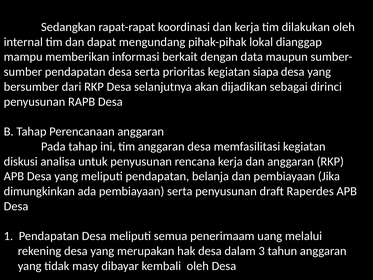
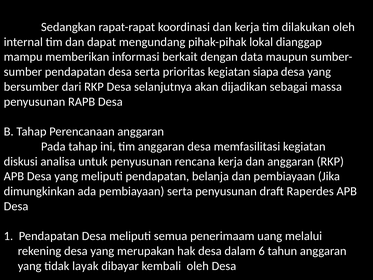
dirinci: dirinci -> massa (326, 87)
3: 3 -> 6 (262, 251)
masy: masy -> layak (85, 266)
